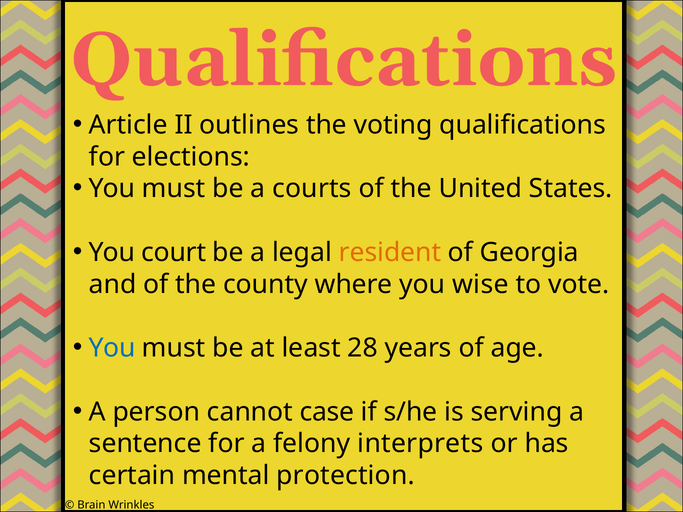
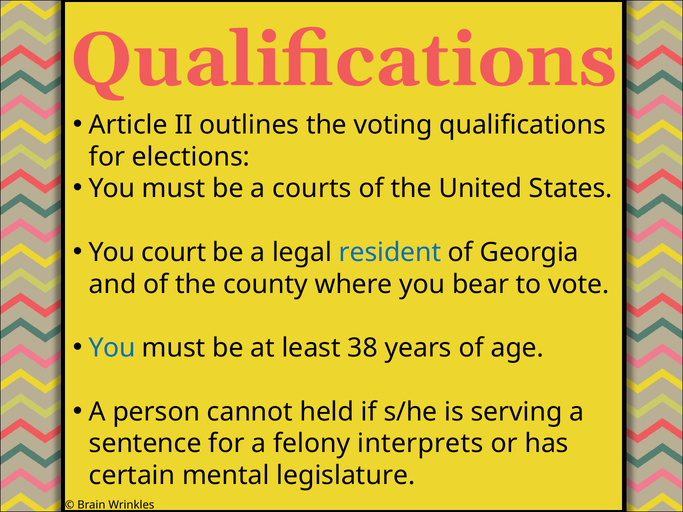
resident colour: orange -> blue (390, 253)
wise: wise -> bear (481, 284)
28: 28 -> 38 (363, 348)
case: case -> held (327, 412)
protection: protection -> legislature (346, 476)
